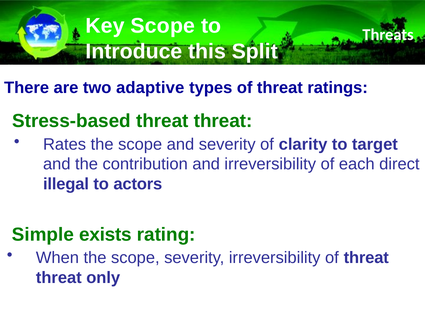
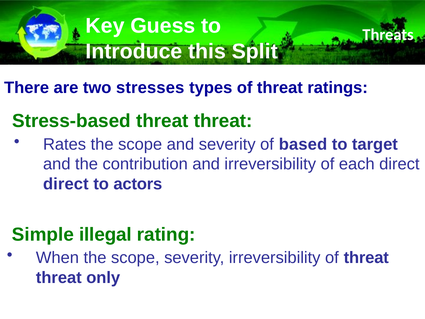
Key Scope: Scope -> Guess (163, 26)
adaptive: adaptive -> stresses (150, 88)
clarity: clarity -> based (303, 144)
illegal: illegal -> direct (66, 184)
exists: exists -> illegal (105, 234)
